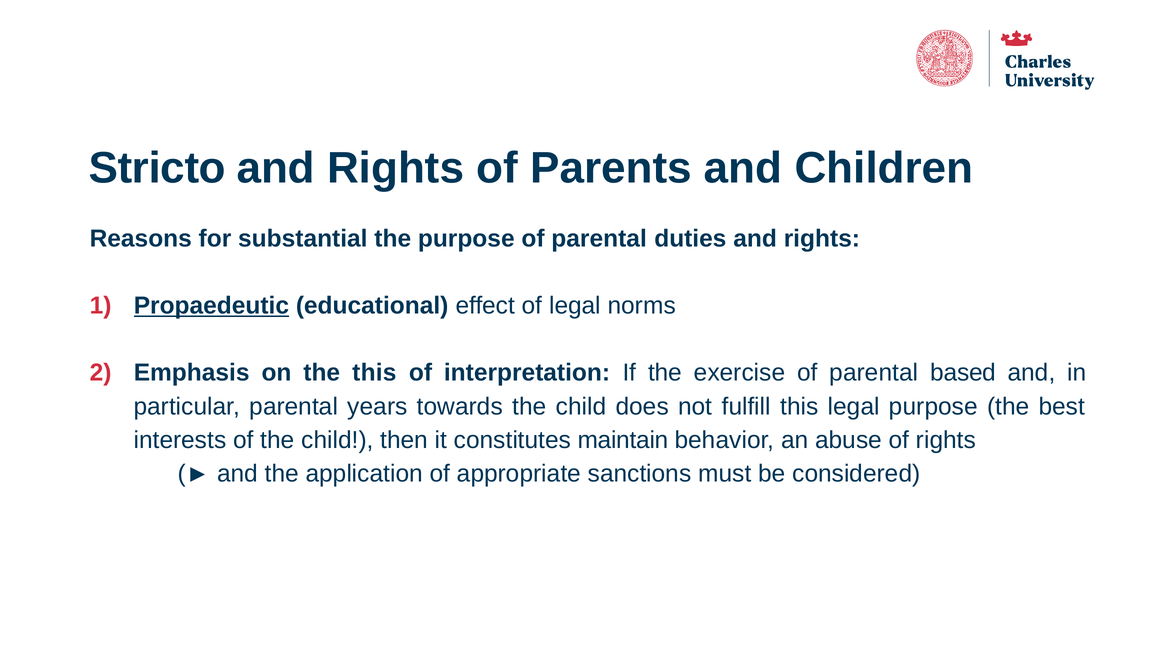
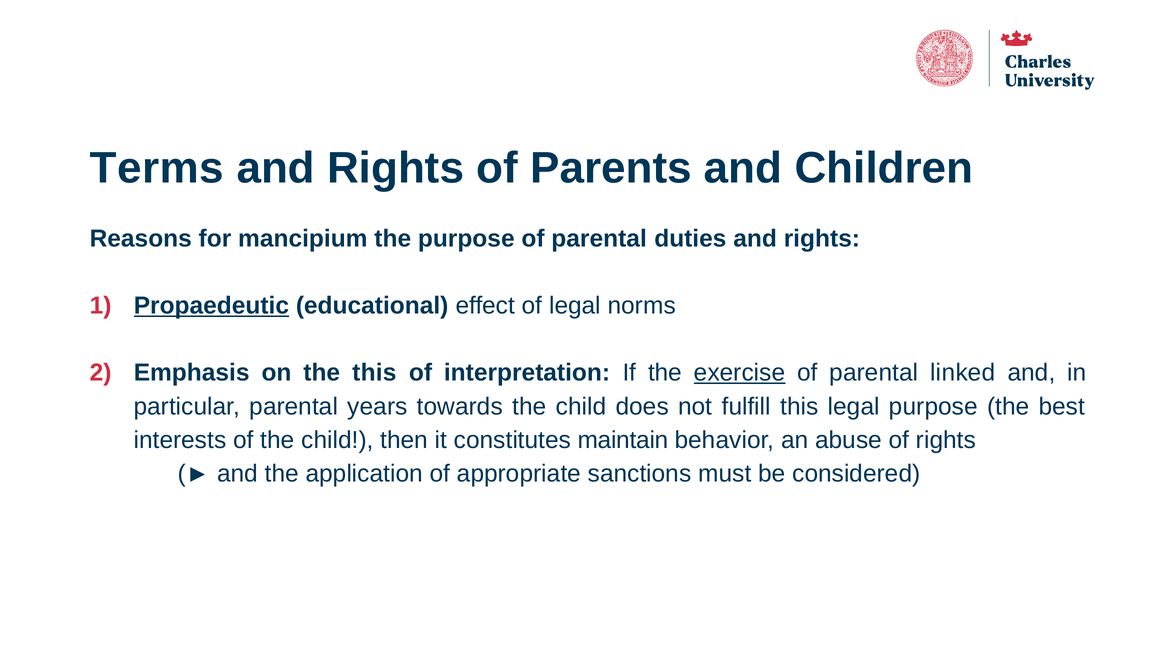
Stricto: Stricto -> Terms (157, 168)
substantial: substantial -> mancipium (303, 238)
exercise underline: none -> present (740, 373)
based: based -> linked (963, 373)
